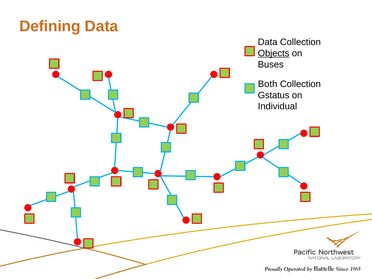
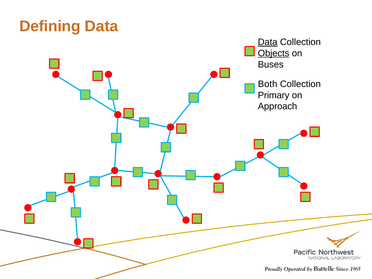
Data underline: none -> present (268, 42)
Gstatus: Gstatus -> Primary (274, 95)
Individual: Individual -> Approach (278, 106)
